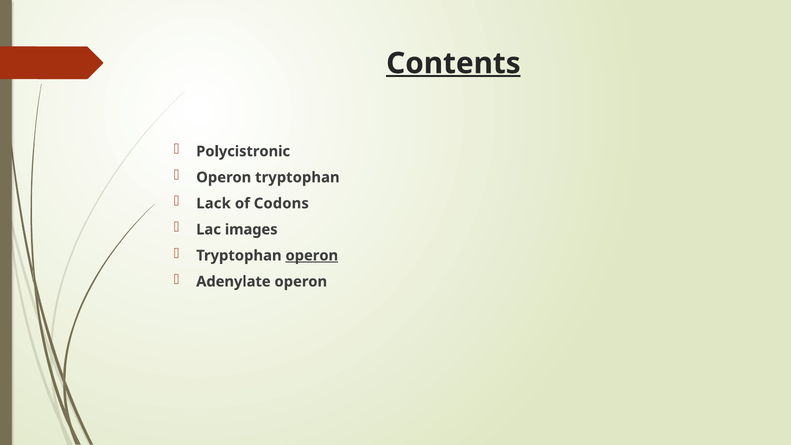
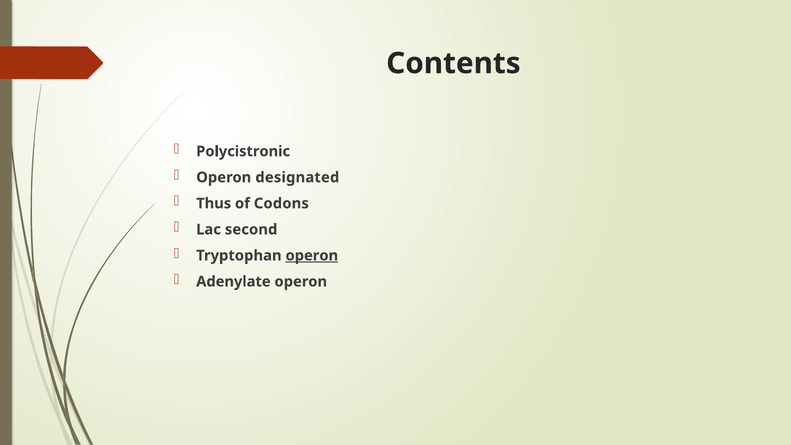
Contents underline: present -> none (453, 63)
Operon tryptophan: tryptophan -> designated (297, 177)
Lack: Lack -> Thus (214, 203)
images: images -> second (251, 229)
